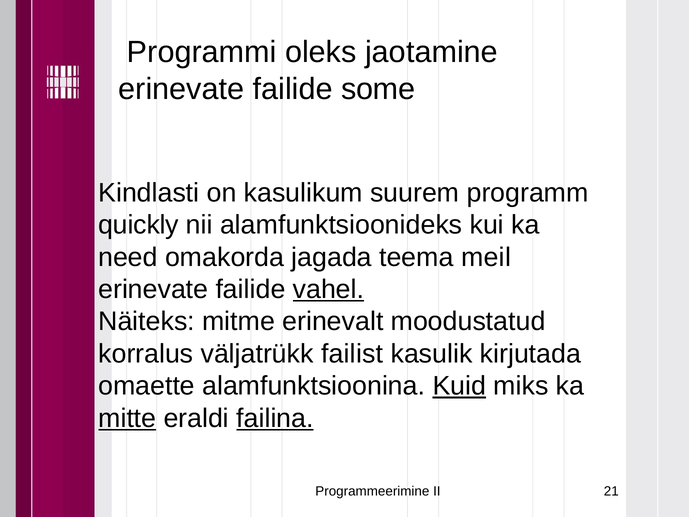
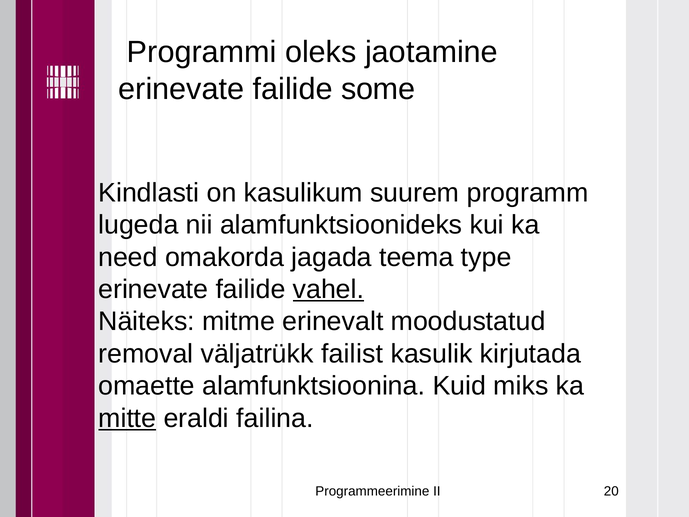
quickly: quickly -> lugeda (138, 225)
meil: meil -> type (486, 257)
korralus: korralus -> removal (146, 354)
Kuid underline: present -> none (459, 386)
failina underline: present -> none (275, 418)
21: 21 -> 20 (611, 491)
